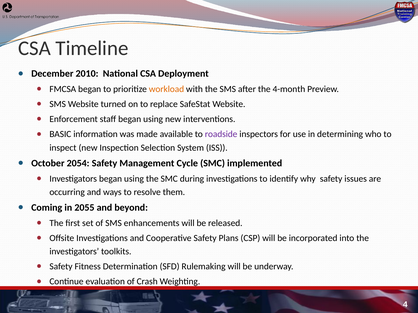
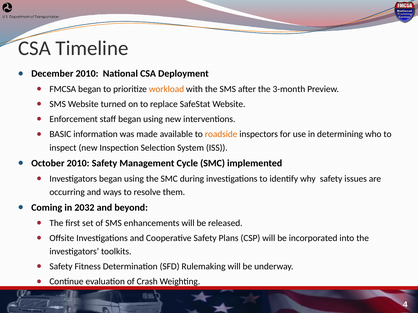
4-month: 4-month -> 3-month (289, 89)
roadside colour: purple -> orange (221, 134)
October 2054: 2054 -> 2010 (78, 163)
2055: 2055 -> 2032 (84, 208)
